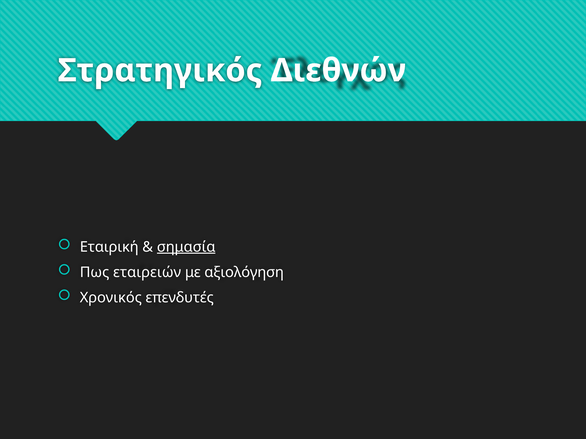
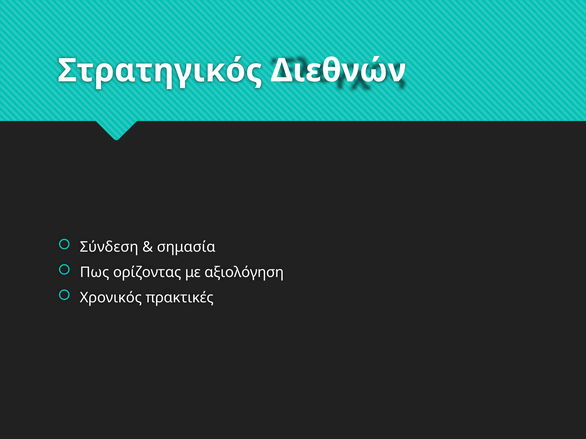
Εταιρική: Εταιρική -> Σύνδεση (109, 247)
σημασία underline: present -> none (186, 247)
εταιρειών: εταιρειών -> ορίζοντας (147, 273)
επενδυτές: επενδυτές -> πρακτικές (180, 298)
